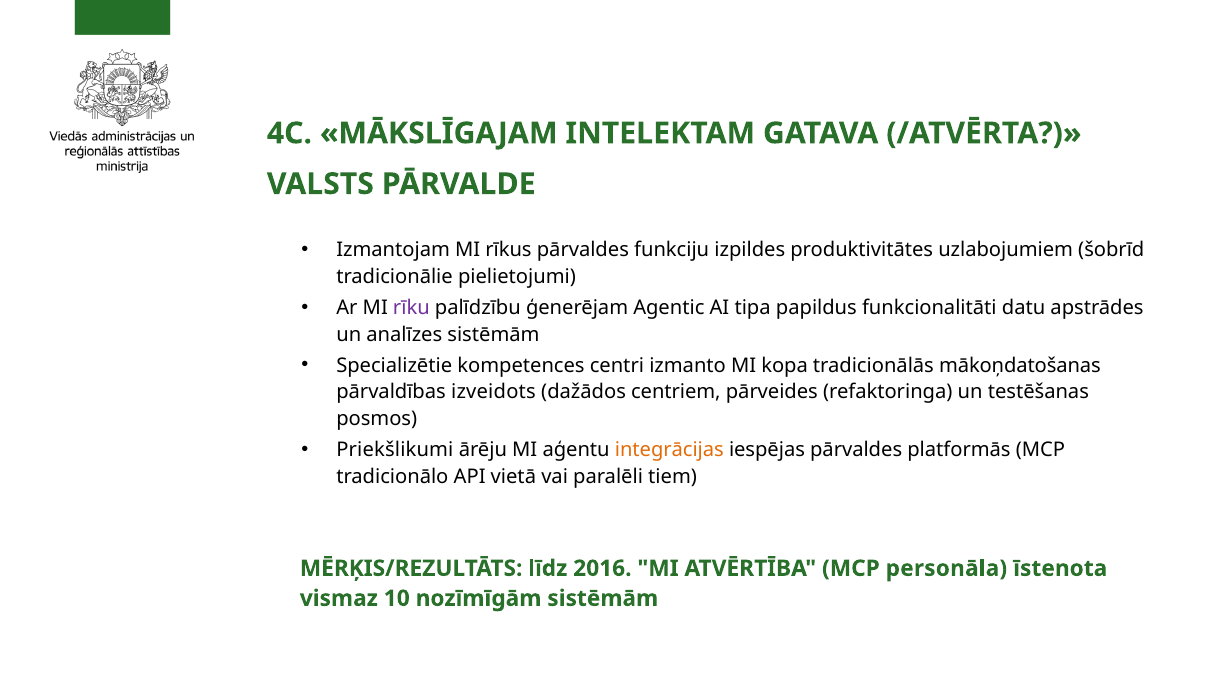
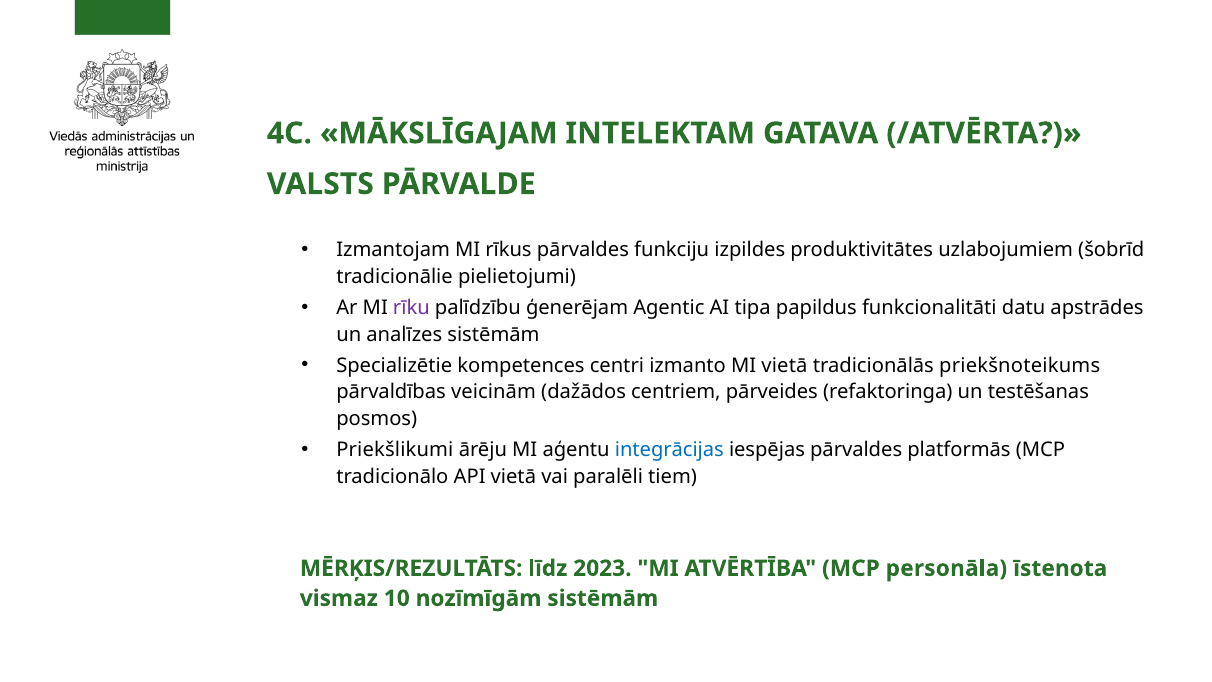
MI kopa: kopa -> vietā (784, 365)
mākoņdatošanas: mākoņdatošanas -> priekšnoteikums (1020, 365)
izveidots: izveidots -> veicinām (494, 392)
integrācijas colour: orange -> blue (669, 450)
2016: 2016 -> 2023 (602, 568)
